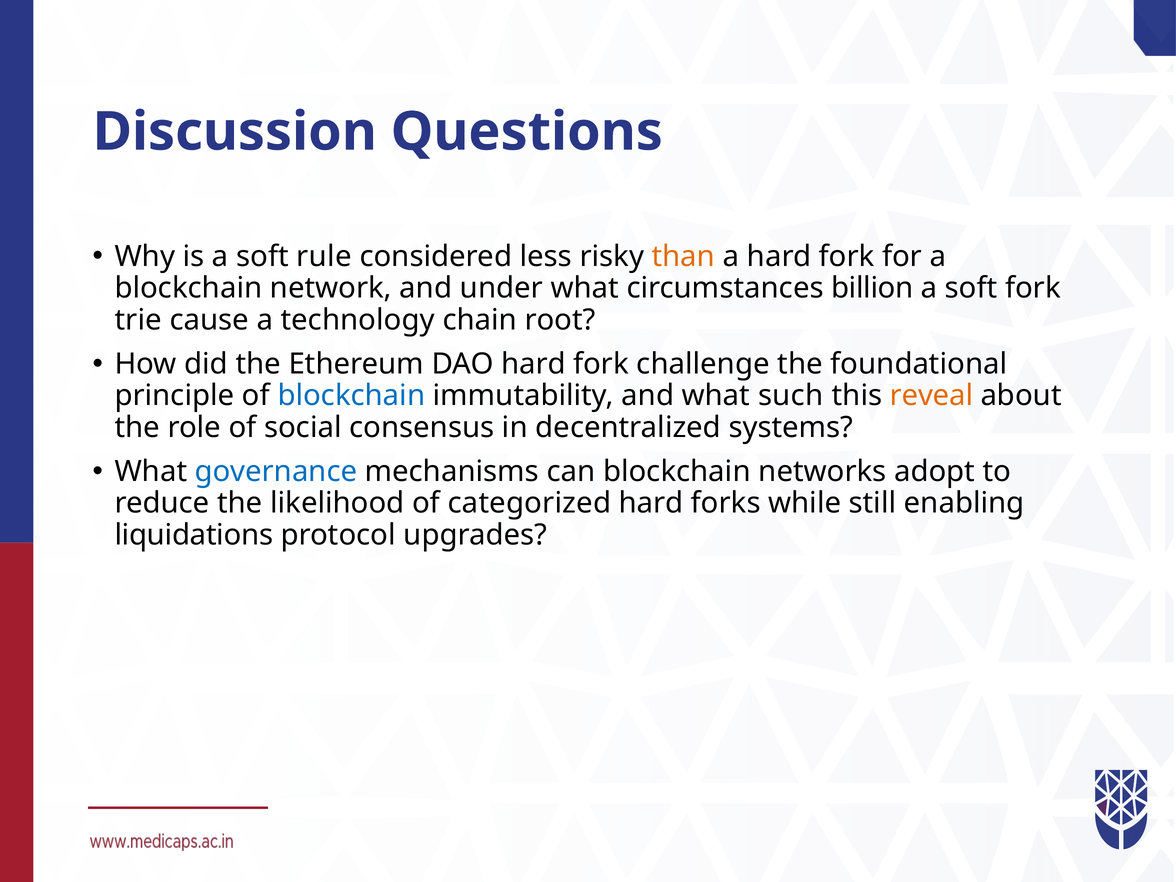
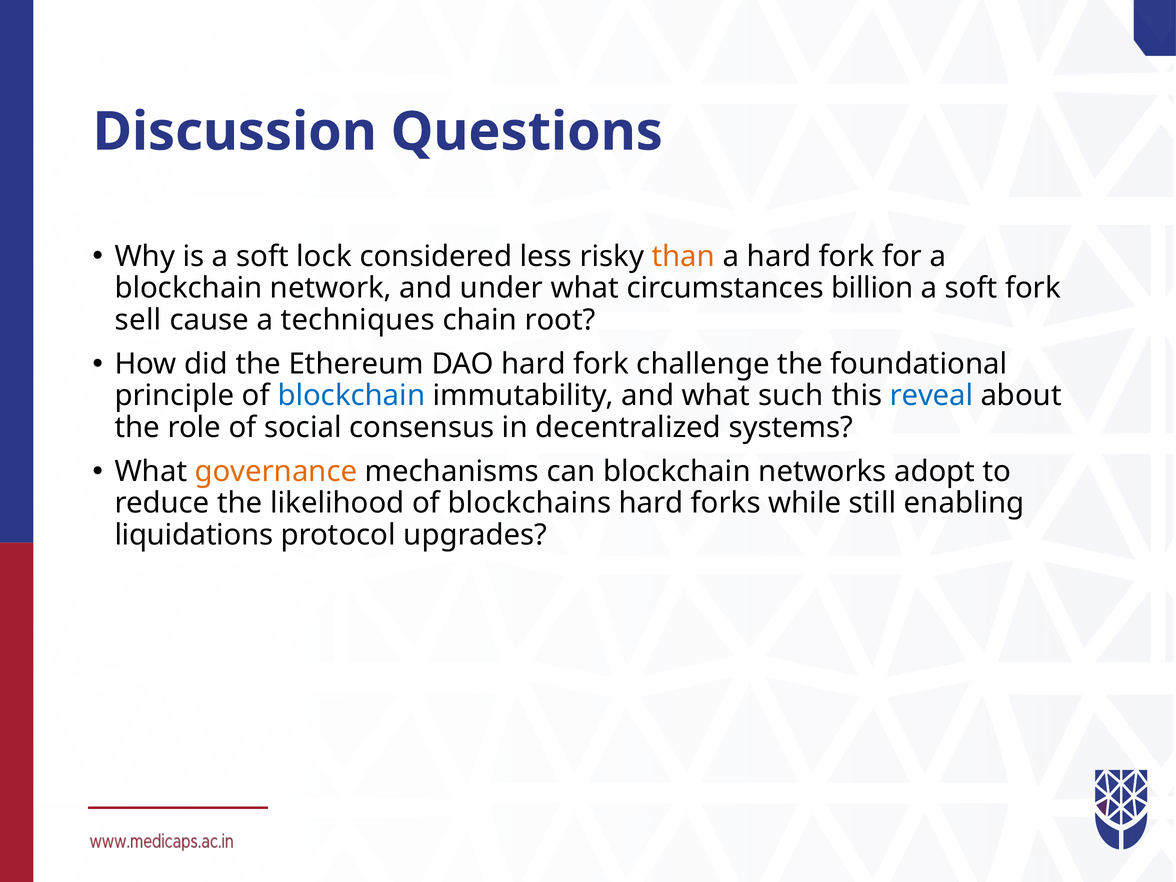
rule: rule -> lock (324, 256)
trie: trie -> sell (138, 320)
technology: technology -> techniques (358, 320)
reveal colour: orange -> blue (931, 396)
governance colour: blue -> orange (276, 471)
categorized: categorized -> blockchains (529, 503)
